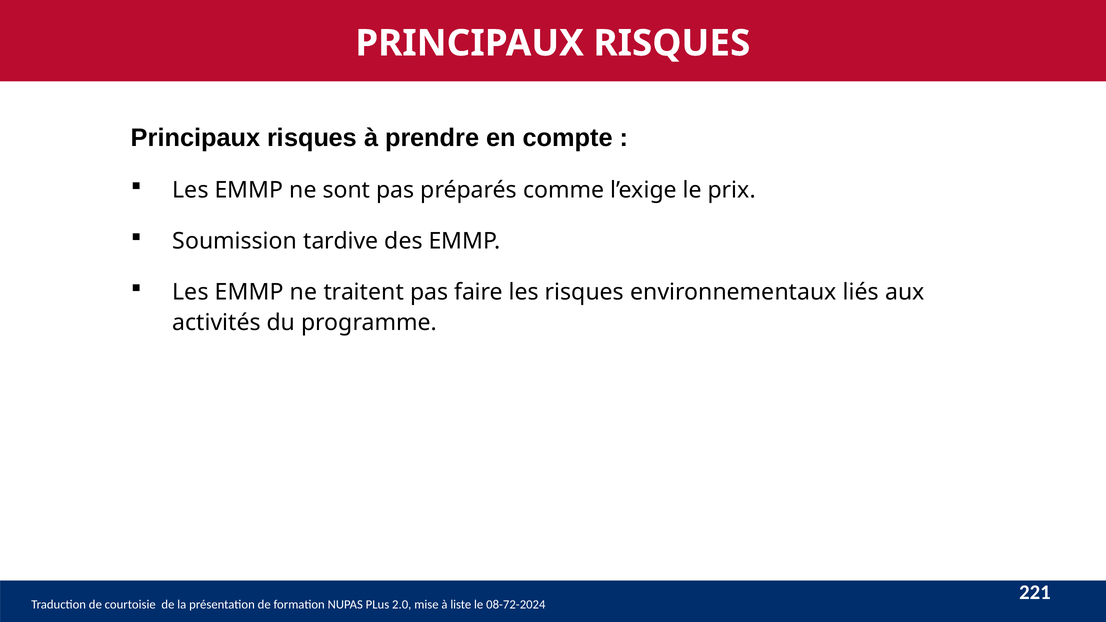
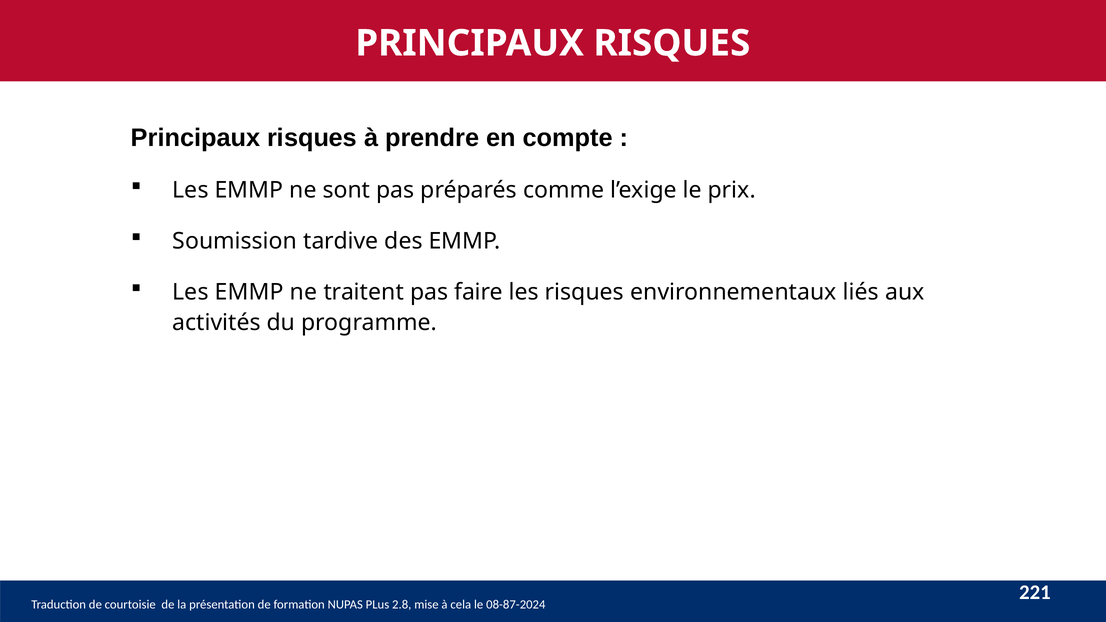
2.0: 2.0 -> 2.8 (402, 605)
liste: liste -> cela (461, 605)
08-72-2024: 08-72-2024 -> 08-87-2024 (516, 605)
